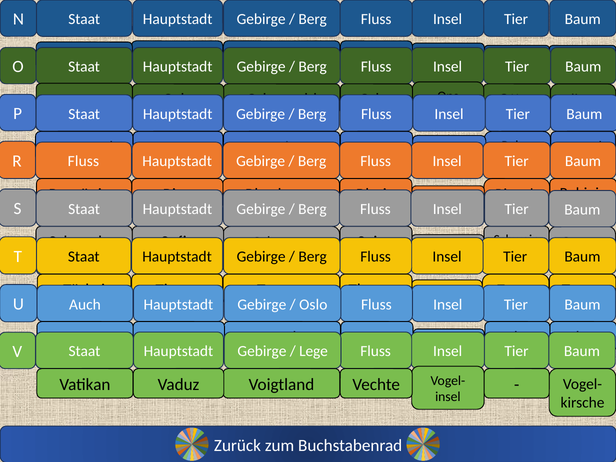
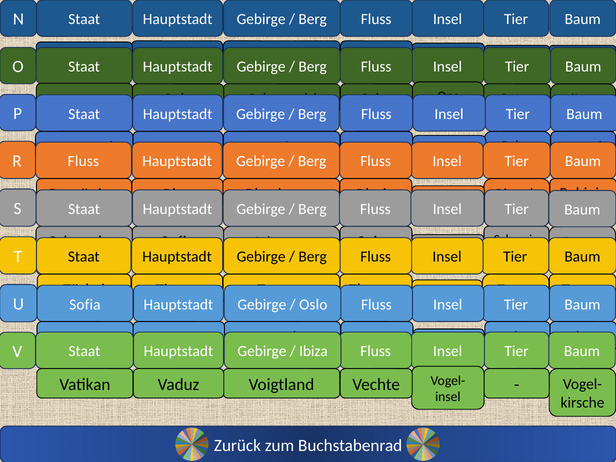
Auch: Auch -> Sofia (85, 304)
Lege: Lege -> Ibiza (313, 351)
